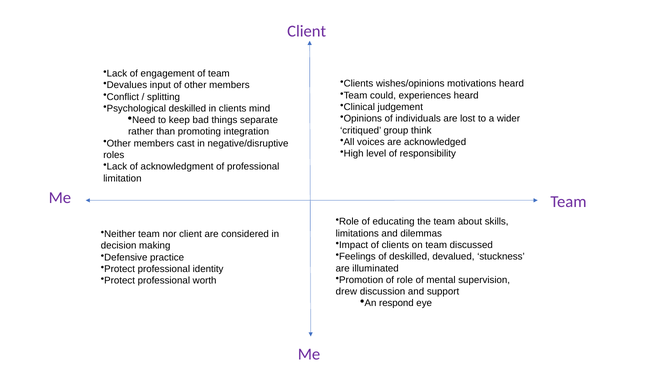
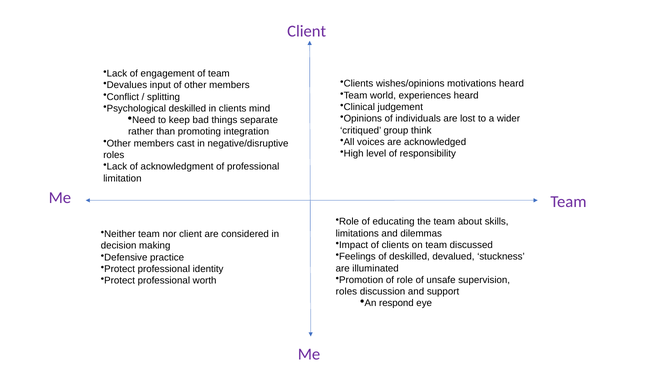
could: could -> world (383, 95)
mental: mental -> unsafe (441, 280)
drew: drew -> roles (346, 292)
